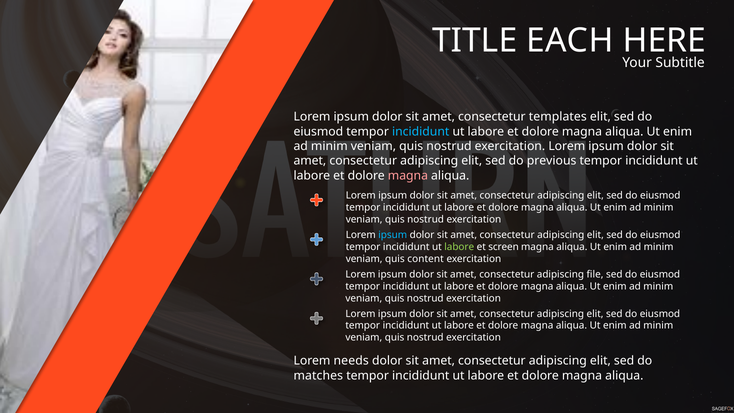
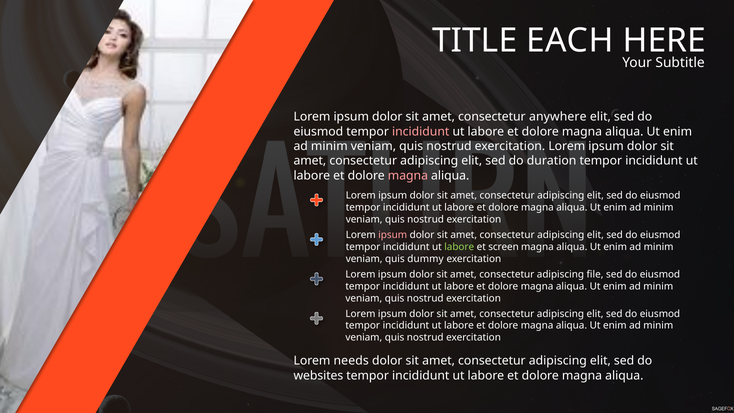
templates: templates -> anywhere (558, 117)
incididunt colour: light blue -> pink (421, 131)
previous: previous -> duration (552, 161)
ipsum colour: light blue -> pink (393, 235)
content: content -> dummy (426, 259)
matches: matches -> websites (318, 375)
